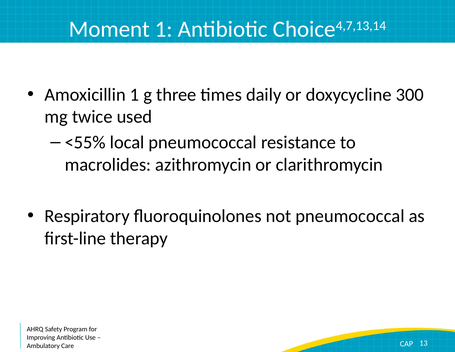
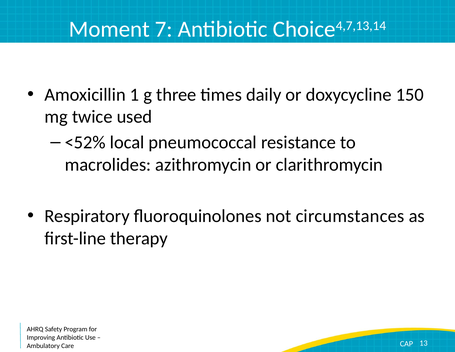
Moment 1: 1 -> 7 (164, 29)
300: 300 -> 150 (410, 94)
<55%: <55% -> <52% (85, 142)
not pneumococcal: pneumococcal -> circumstances (350, 216)
